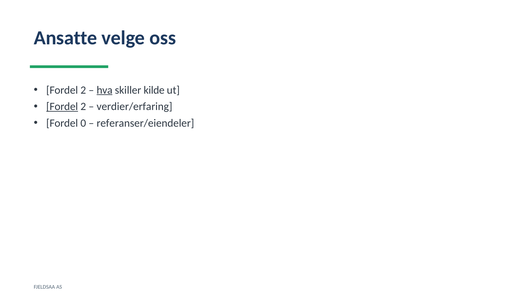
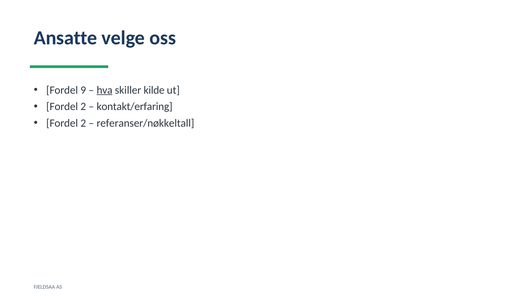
2: 2 -> 9 (83, 90)
Fordel underline: present -> none (62, 107)
verdier/erfaring: verdier/erfaring -> kontakt/erfaring (135, 107)
0: 0 -> 2 (83, 123)
referanser/eiendeler: referanser/eiendeler -> referanser/nøkkeltall (145, 123)
